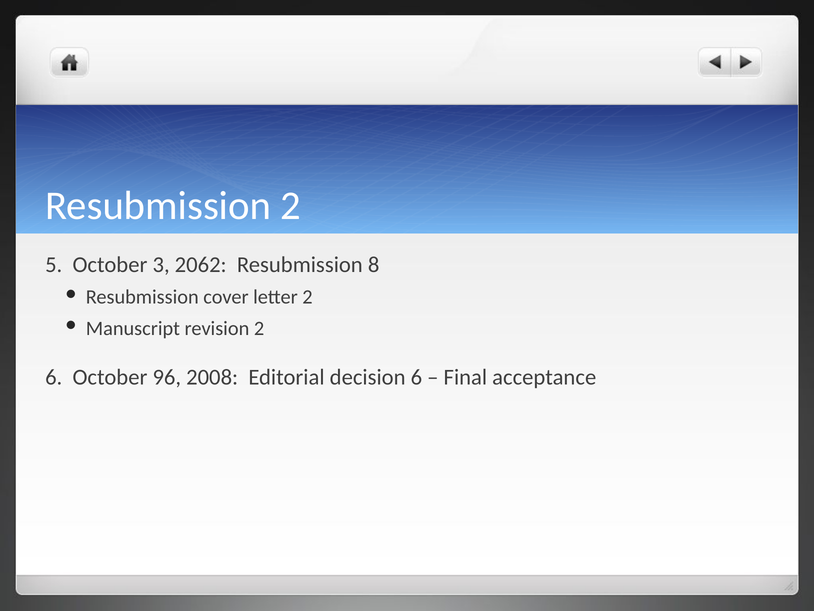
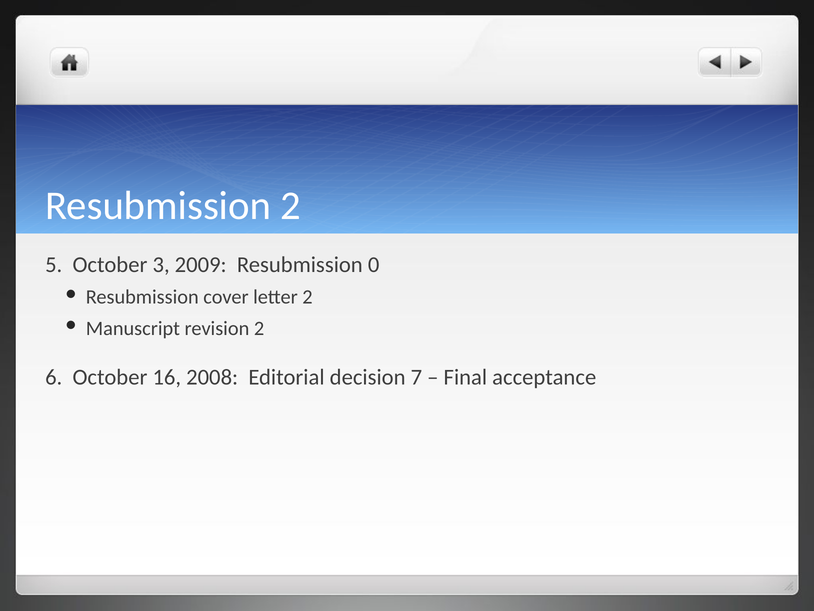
2062: 2062 -> 2009 (201, 265)
8: 8 -> 0 (374, 265)
96: 96 -> 16 (167, 377)
decision 6: 6 -> 7 (416, 377)
